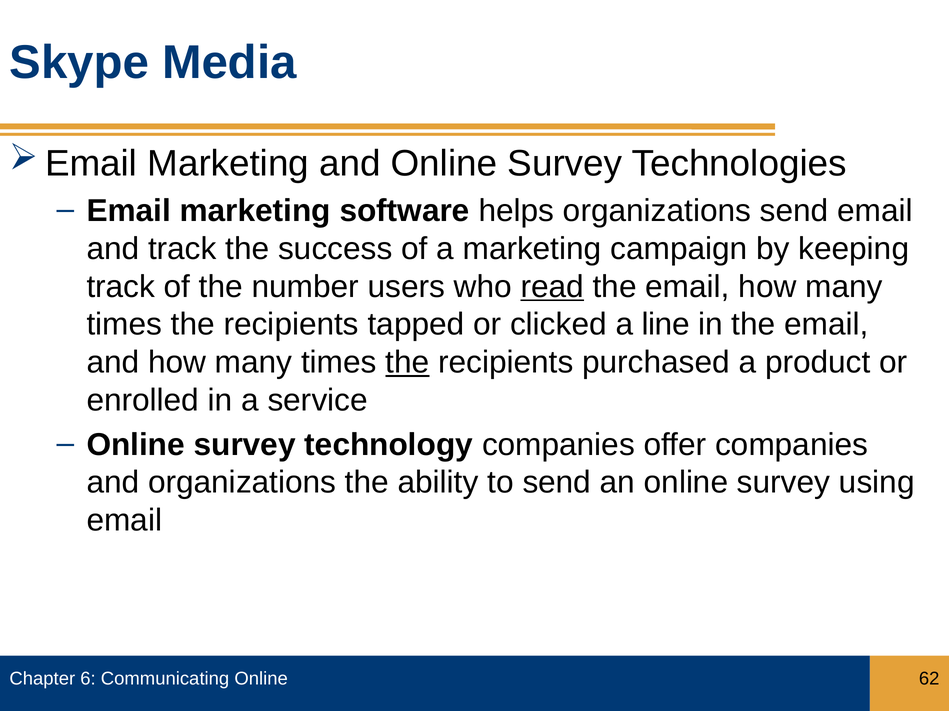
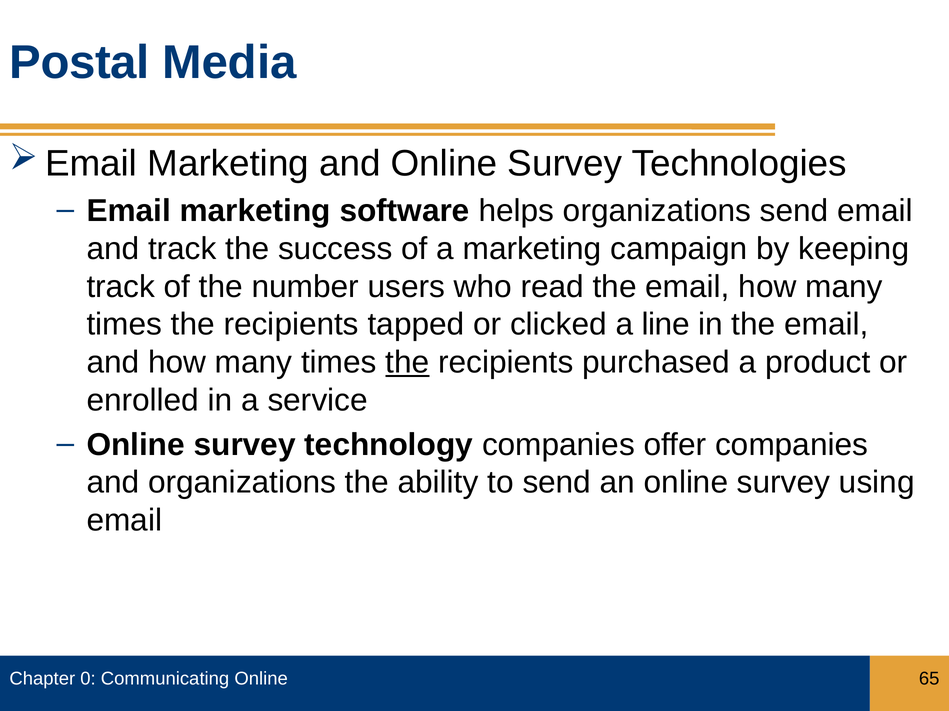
Skype: Skype -> Postal (79, 63)
read underline: present -> none (552, 287)
6: 6 -> 0 (88, 679)
62: 62 -> 65 (929, 679)
